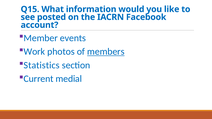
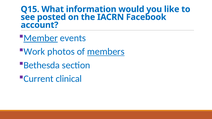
Member underline: none -> present (41, 38)
Statistics: Statistics -> Bethesda (42, 65)
medial: medial -> clinical (69, 79)
